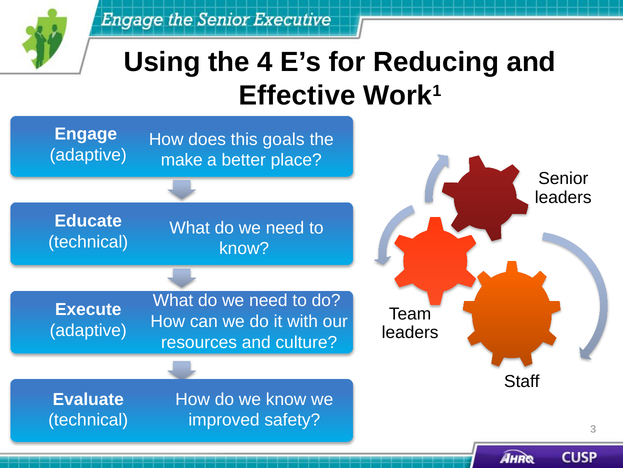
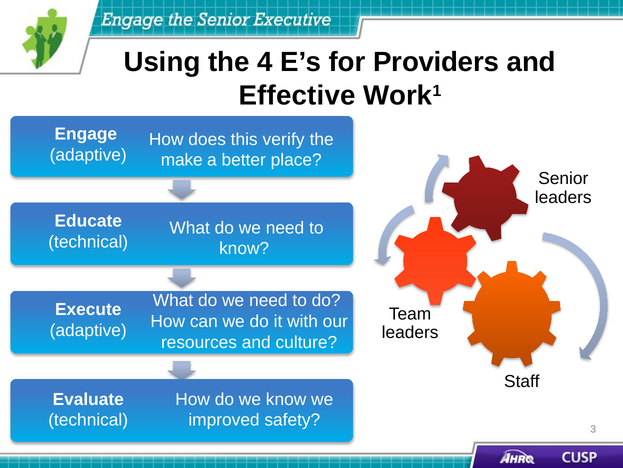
Reducing: Reducing -> Providers (436, 62)
goals: goals -> verify (284, 139)
